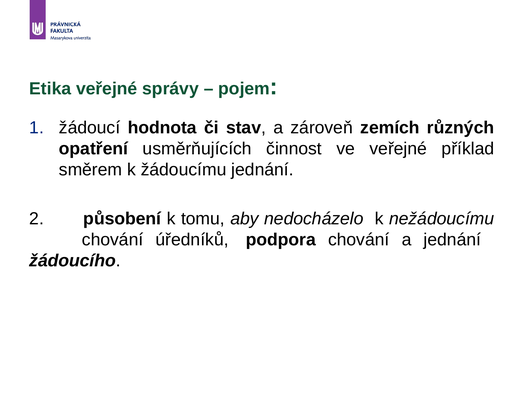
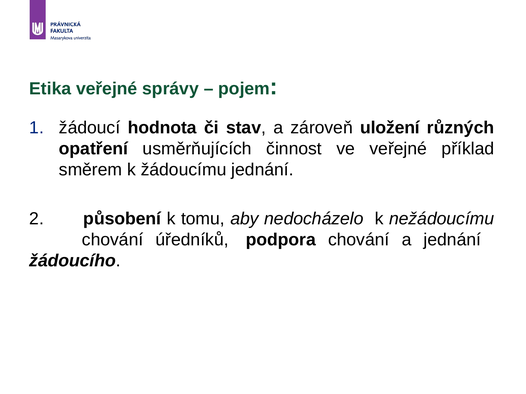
zemích: zemích -> uložení (390, 128)
